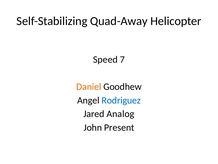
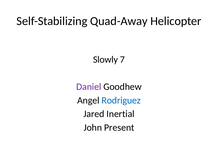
Speed: Speed -> Slowly (105, 59)
Daniel colour: orange -> purple (89, 86)
Analog: Analog -> Inertial (121, 114)
